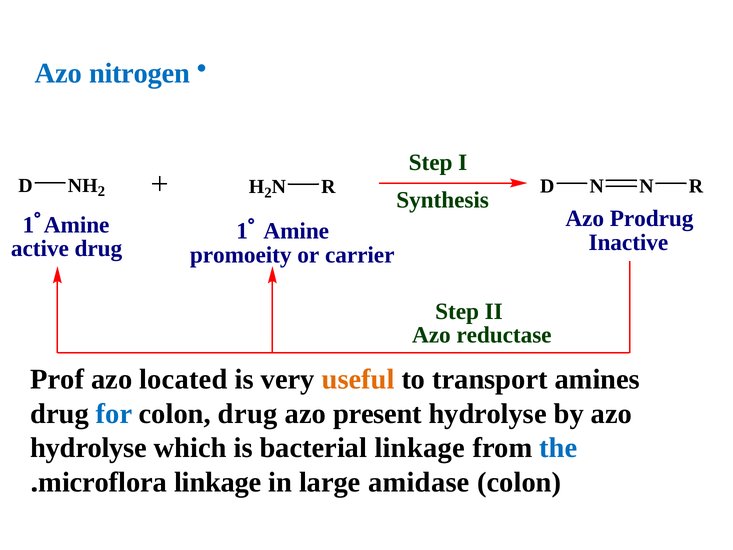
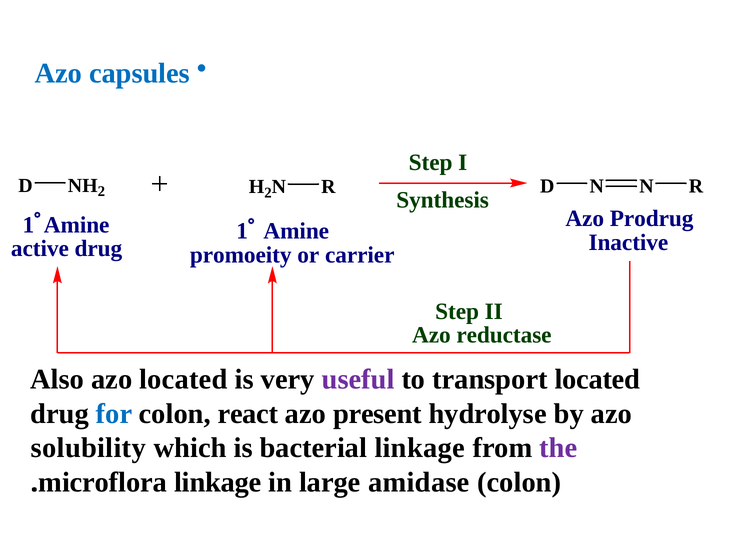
nitrogen: nitrogen -> capsules (139, 73)
Prof: Prof -> Also (57, 379)
useful colour: orange -> purple (358, 379)
transport amines: amines -> located (597, 379)
colon drug: drug -> react (248, 413)
hydrolyse: hydrolyse -> solubility (88, 448)
the colour: blue -> purple (558, 448)
